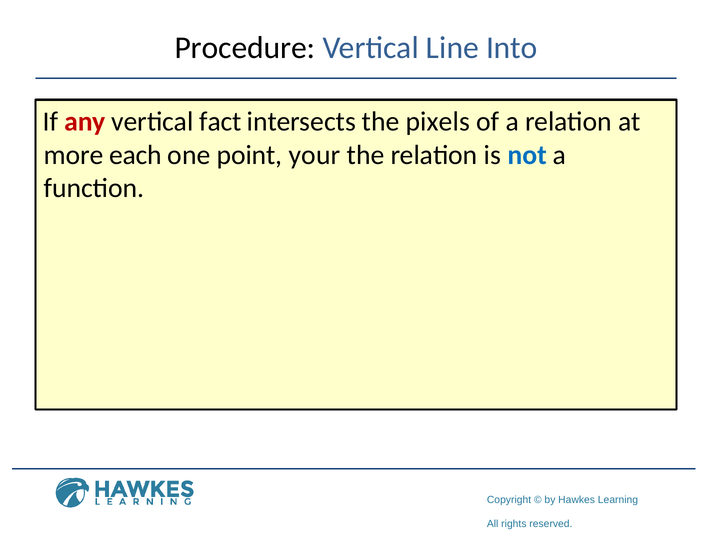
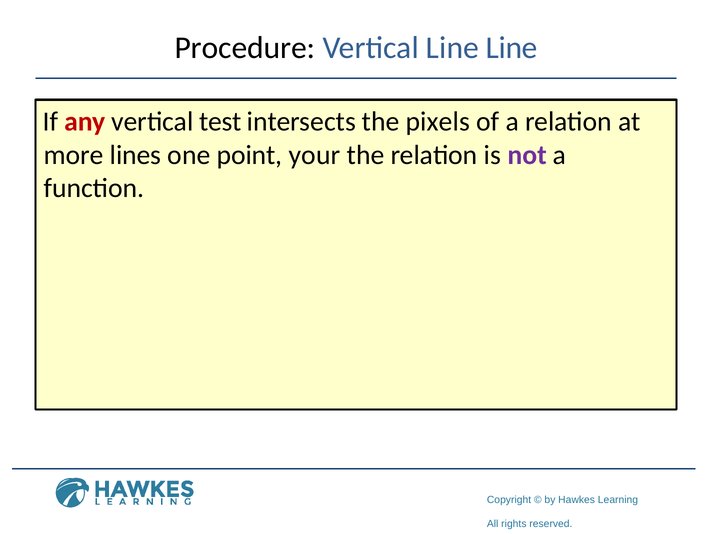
Line Into: Into -> Line (512, 48)
fact: fact -> test (220, 122)
each: each -> lines (136, 155)
not colour: blue -> purple (527, 155)
